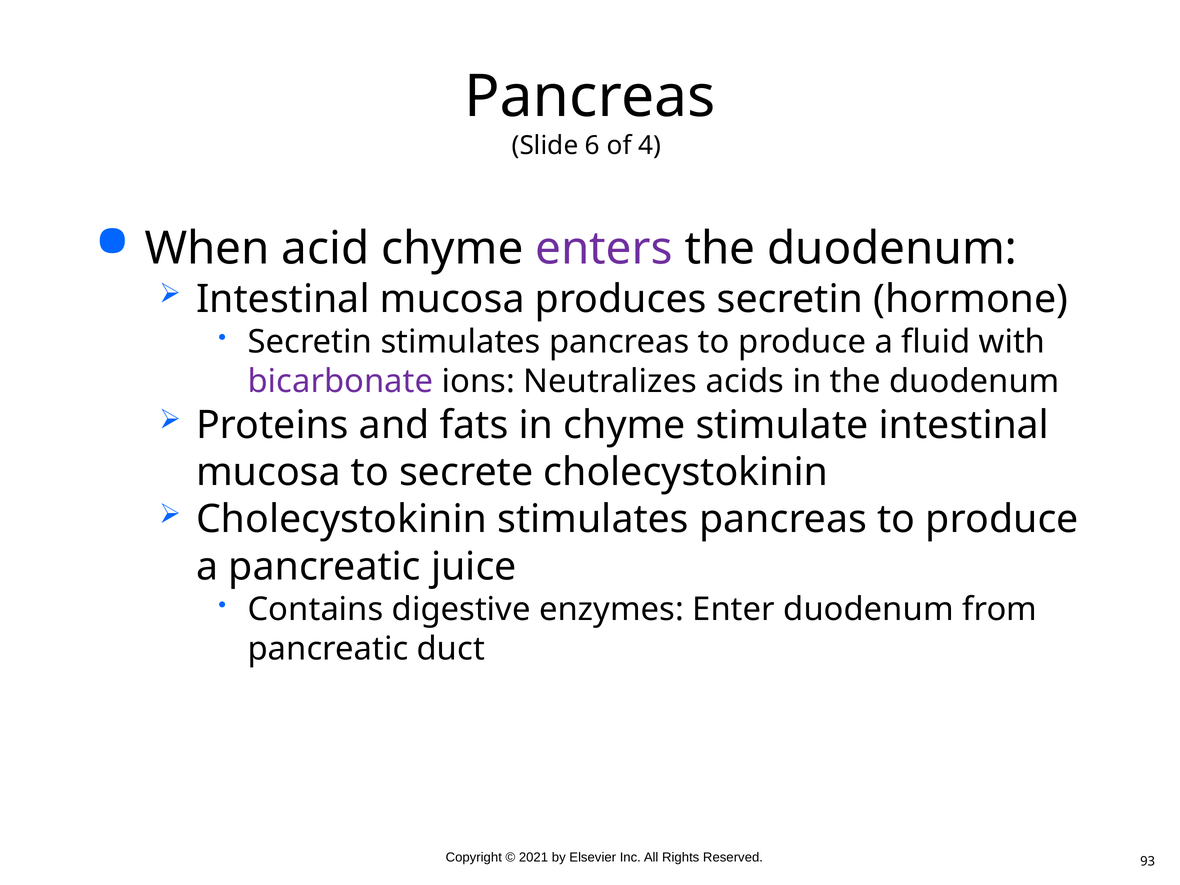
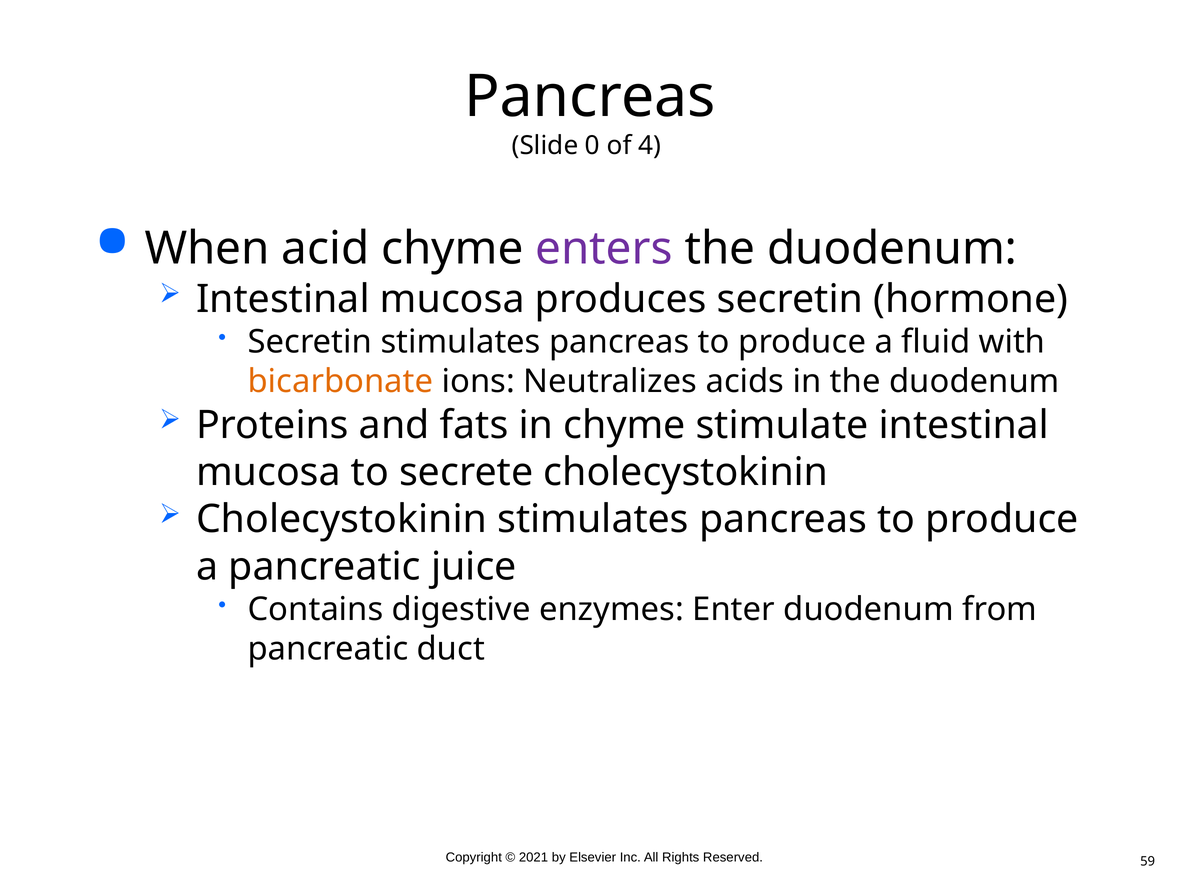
6: 6 -> 0 (592, 145)
bicarbonate colour: purple -> orange (341, 381)
93: 93 -> 59 (1148, 861)
